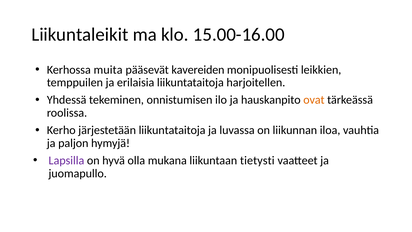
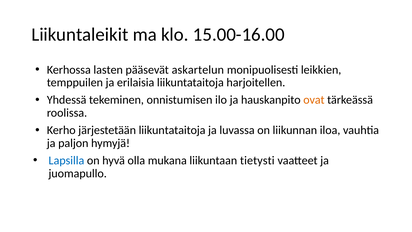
muita: muita -> lasten (108, 70)
kavereiden: kavereiden -> askartelun (198, 70)
Lapsilla colour: purple -> blue (66, 160)
